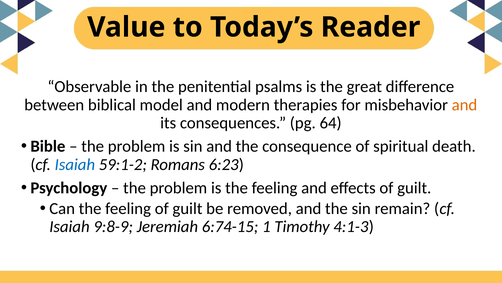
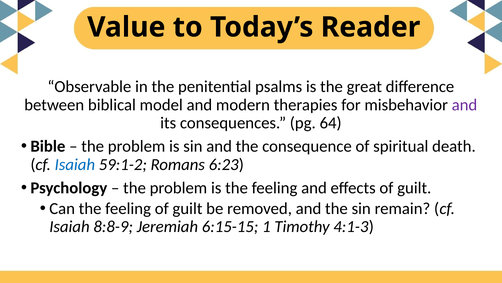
and colour: orange -> purple (464, 105)
9:8-9: 9:8-9 -> 8:8-9 (113, 226)
6:74-15: 6:74-15 -> 6:15-15 (230, 226)
